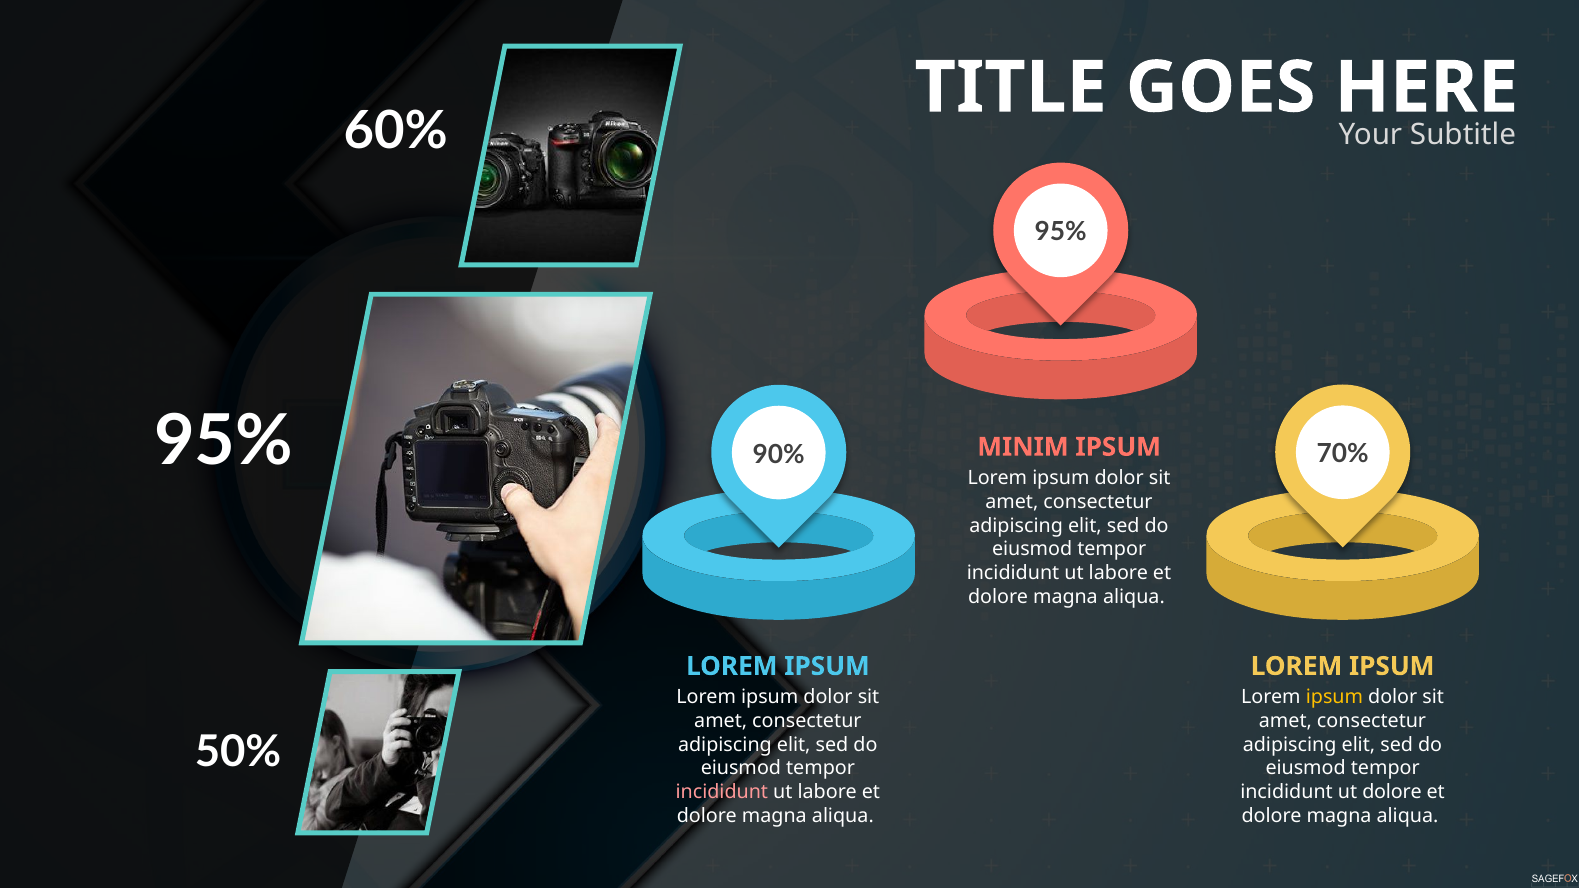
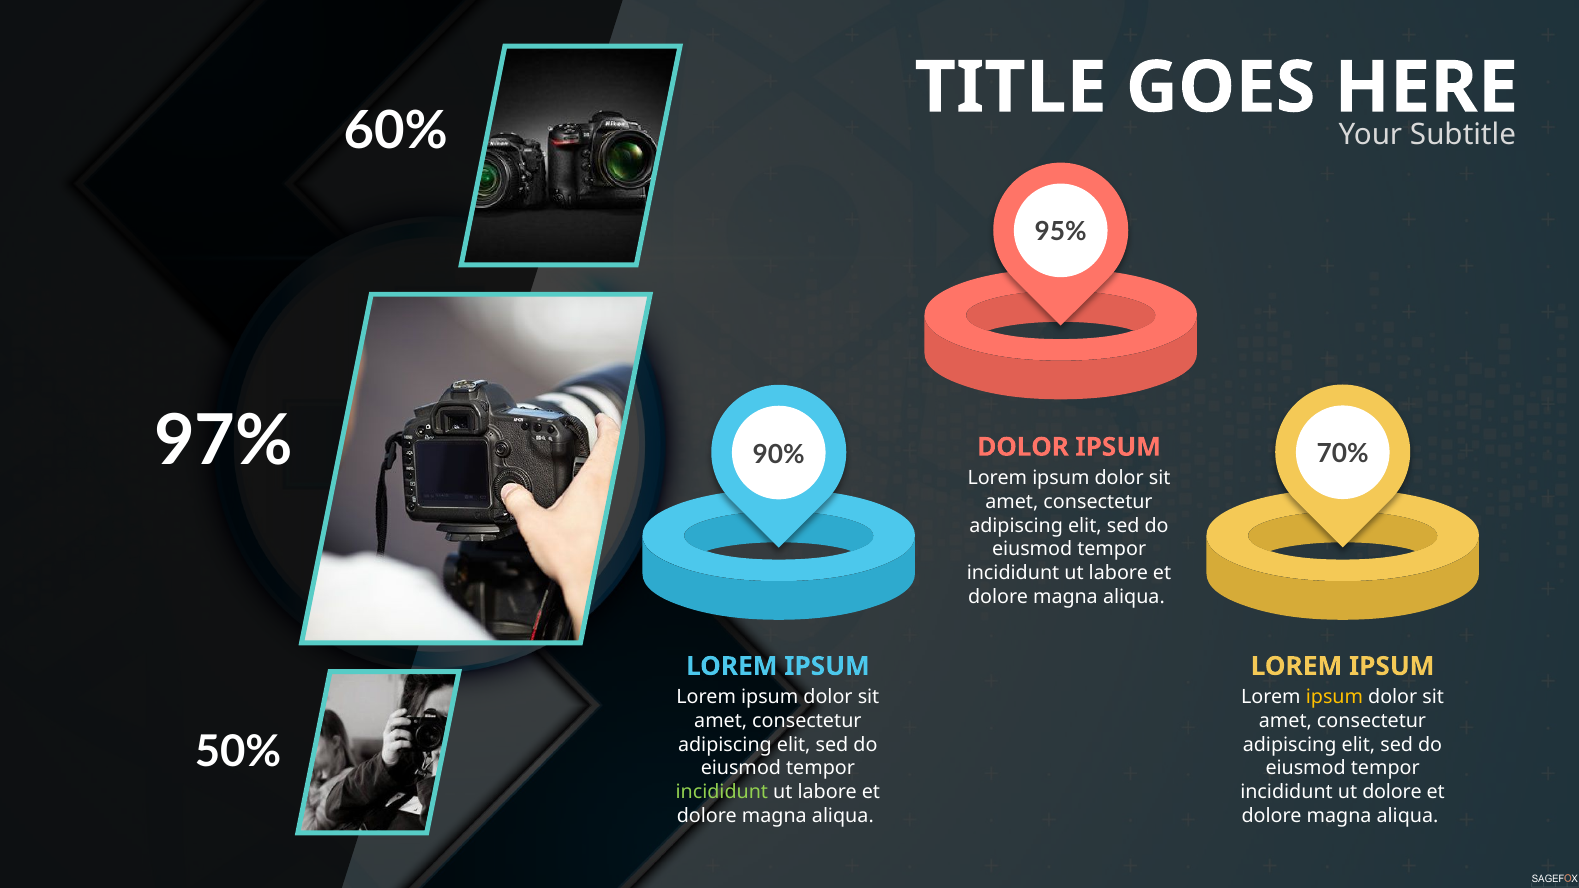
95%: 95% -> 97% (224, 442)
MINIM: MINIM -> DOLOR (1023, 447)
incididunt colour: pink -> light green (722, 792)
